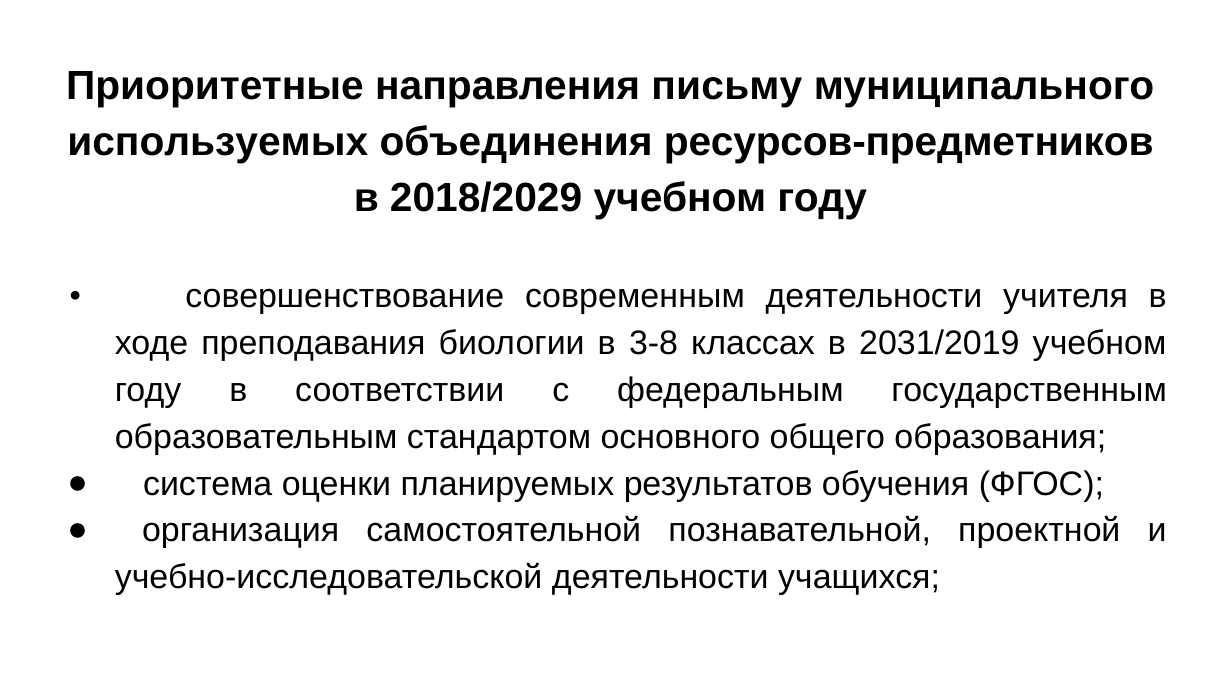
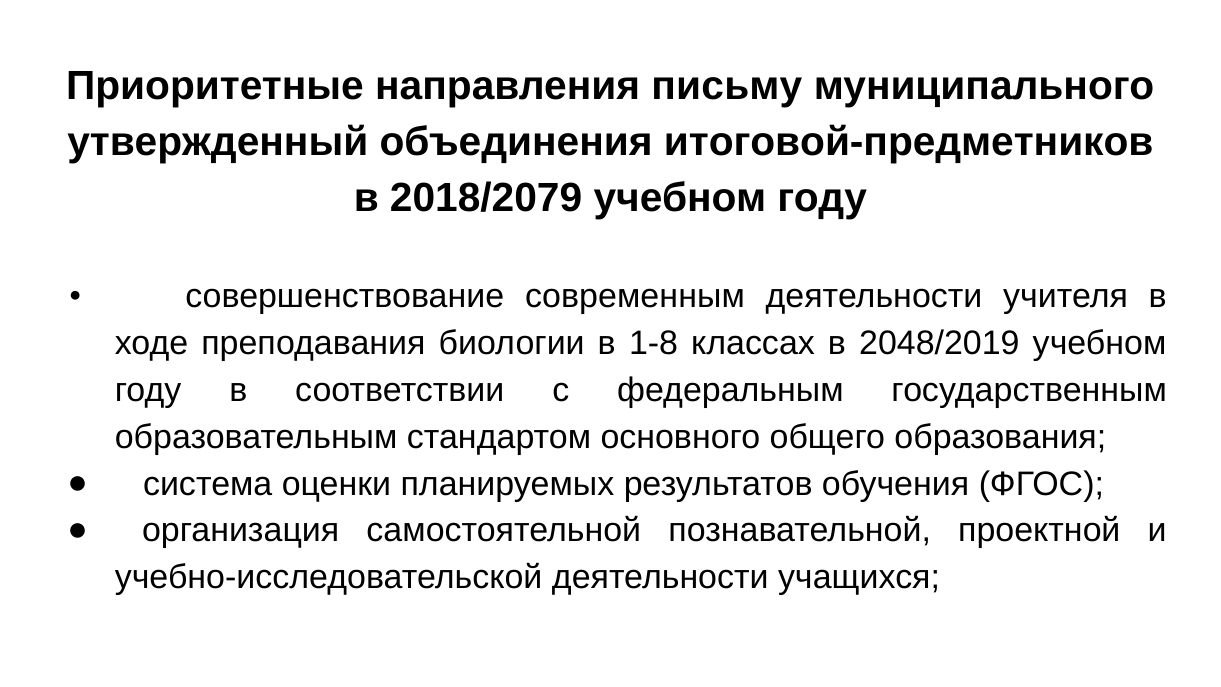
используемых: используемых -> утвержденный (218, 142)
ресурсов-предметников: ресурсов-предметников -> итоговой-предметников (909, 142)
2018/2029: 2018/2029 -> 2018/2079 (486, 198)
3-8: 3-8 -> 1-8 (654, 343)
2031/2019: 2031/2019 -> 2048/2019 (939, 343)
